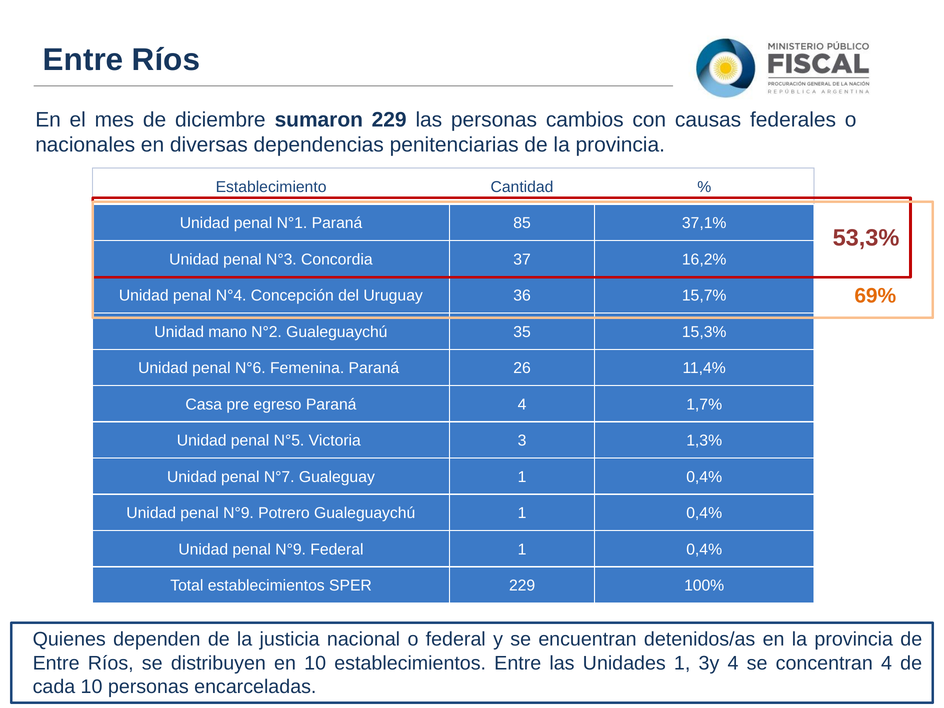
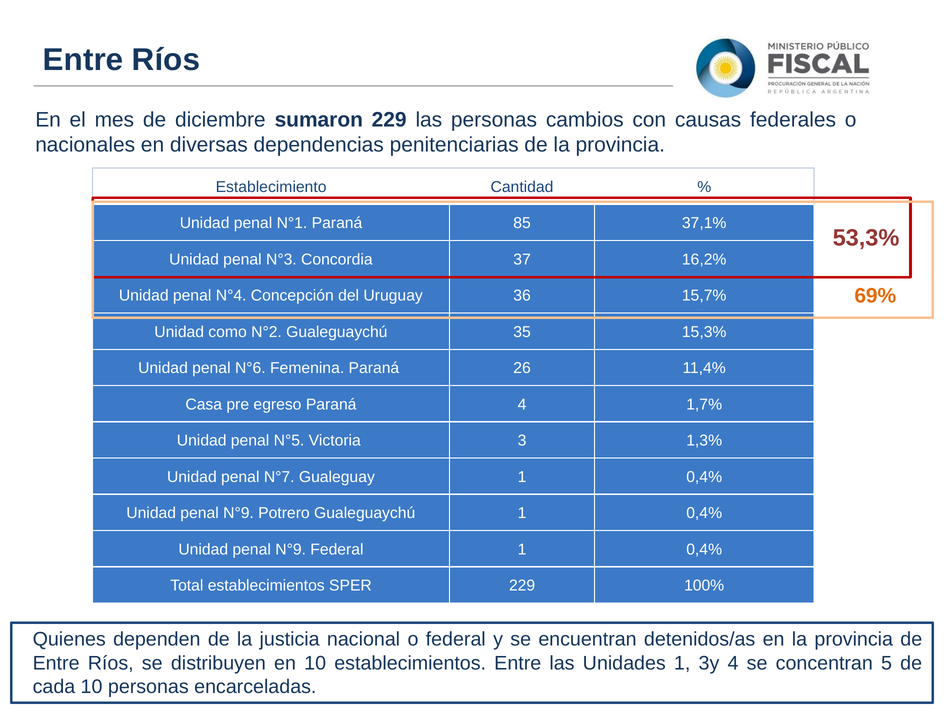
mano: mano -> como (228, 332)
concentran 4: 4 -> 5 (886, 663)
